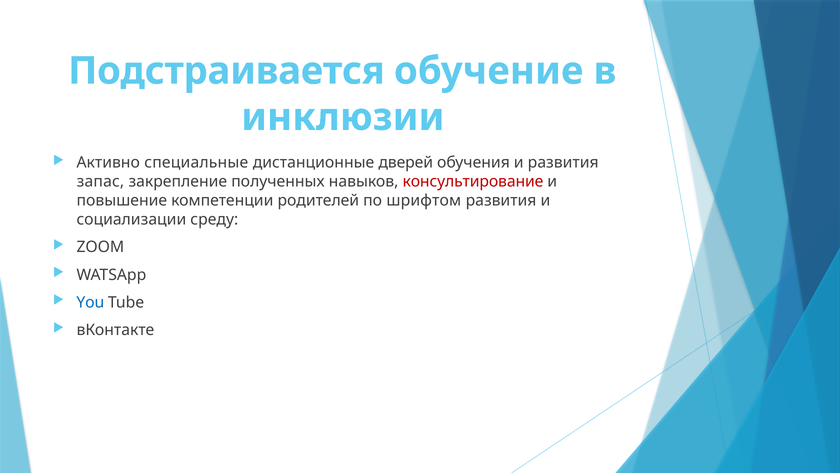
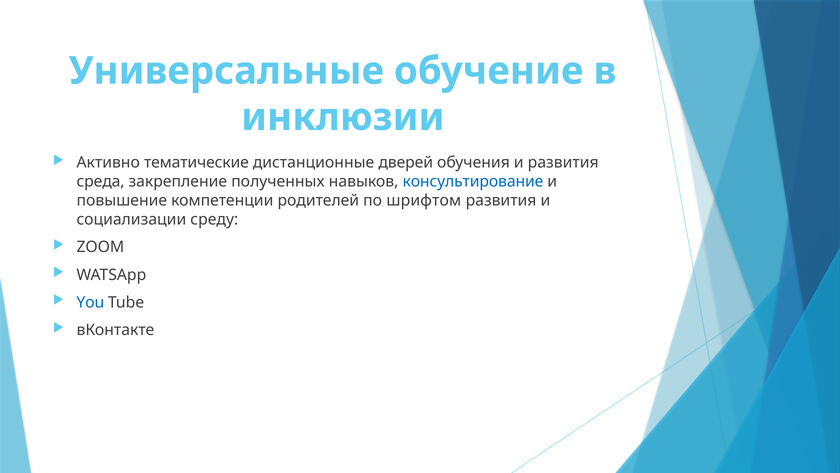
Подстраивается: Подстраивается -> Универсальные (226, 71)
специальные: специальные -> тематические (196, 163)
запас: запас -> среда (101, 181)
консультирование colour: red -> blue (473, 181)
